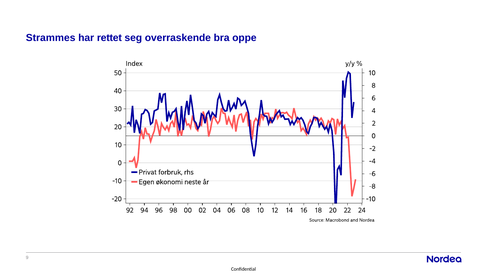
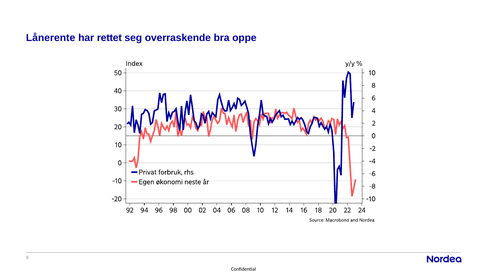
Strammes: Strammes -> Lånerente (51, 38)
